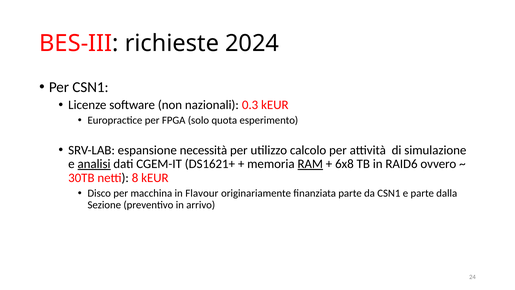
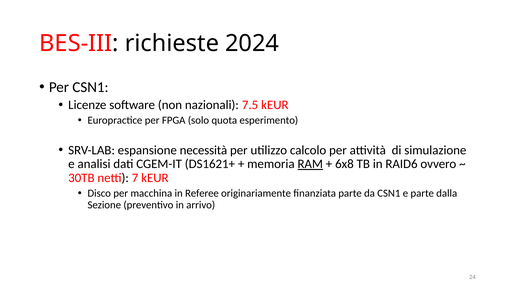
0.3: 0.3 -> 7.5 (250, 105)
analisi underline: present -> none (94, 164)
8: 8 -> 7 (135, 178)
Flavour: Flavour -> Referee (202, 193)
